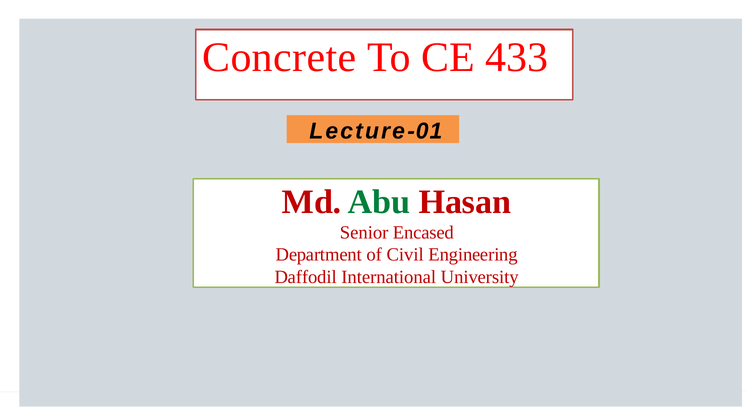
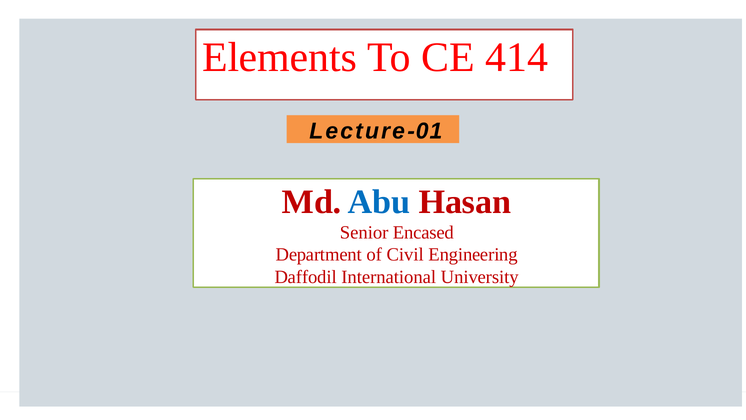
Concrete: Concrete -> Elements (280, 58)
433: 433 -> 414 (517, 58)
Abu colour: green -> blue (379, 202)
